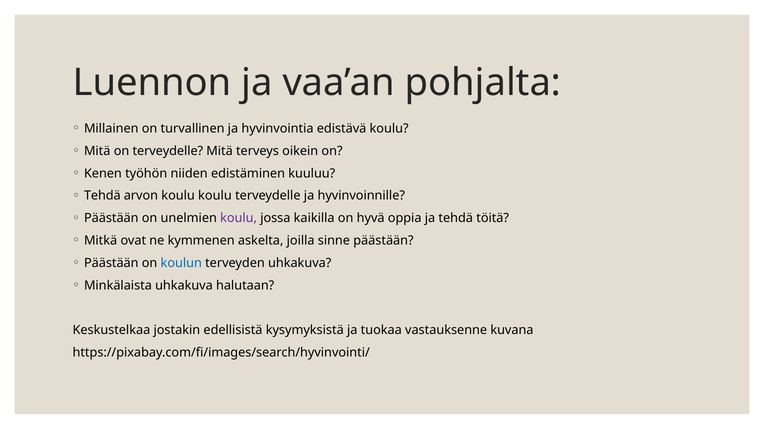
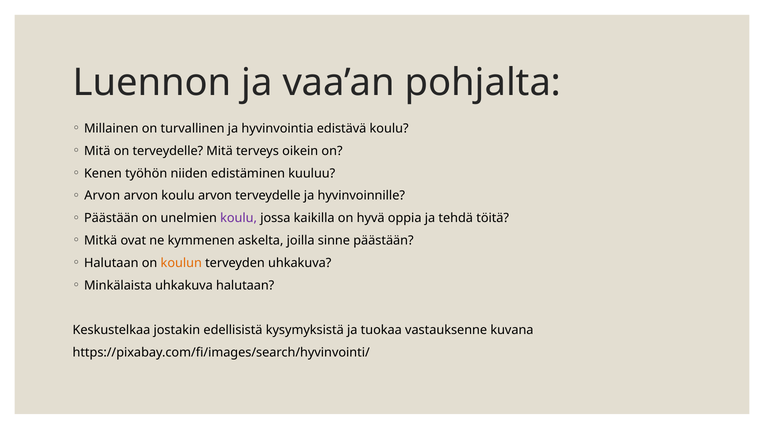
Tehdä: Tehdä -> Arvon (102, 196)
koulu koulu: koulu -> arvon (215, 196)
Päästään: Päästään -> Halutaan (111, 263)
koulun colour: blue -> orange (181, 263)
